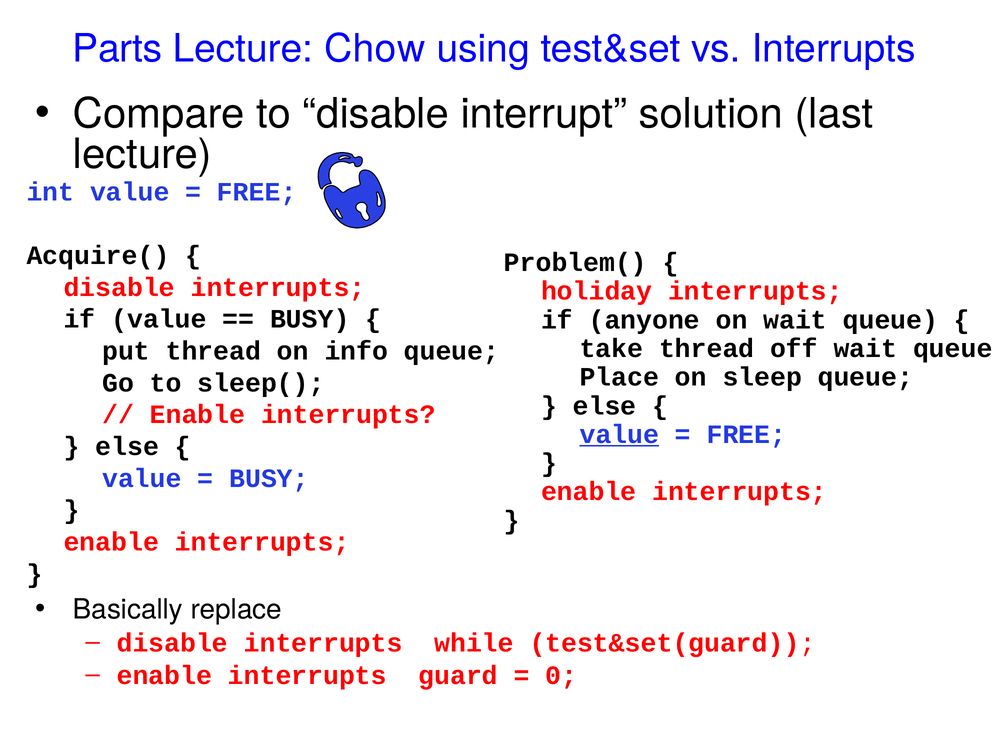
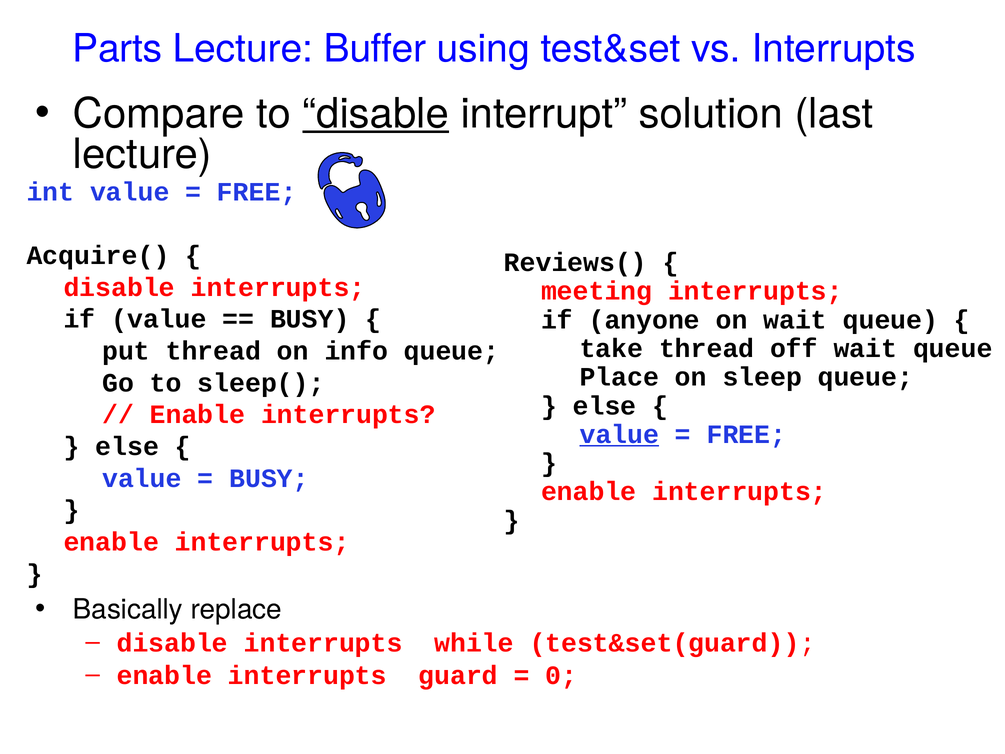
Chow: Chow -> Buffer (375, 49)
disable underline: none -> present (376, 114)
Problem(: Problem( -> Reviews( (575, 262)
holiday: holiday -> meeting (597, 291)
